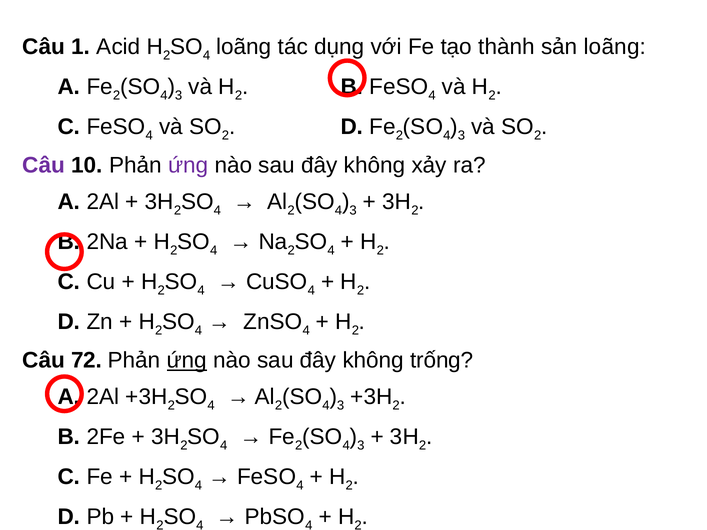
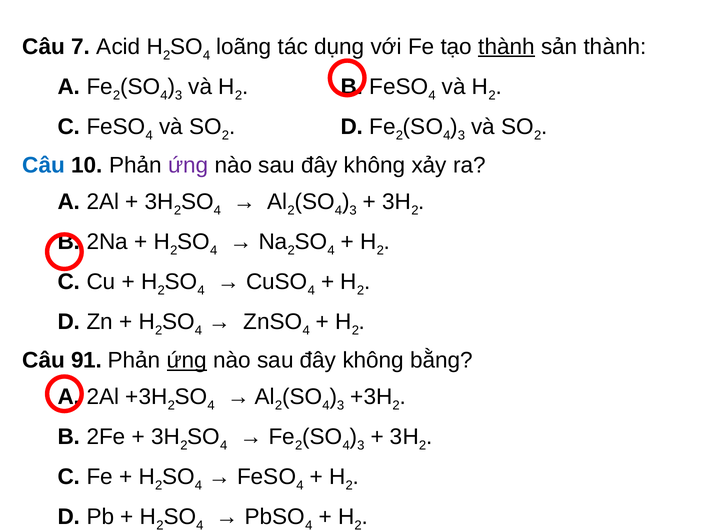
1: 1 -> 7 (81, 47)
thành underline: none -> present (507, 47)
sản loãng: loãng -> thành (615, 47)
Câu colour: purple -> blue (44, 166)
72: 72 -> 91 (86, 361)
trống: trống -> bằng (442, 361)
